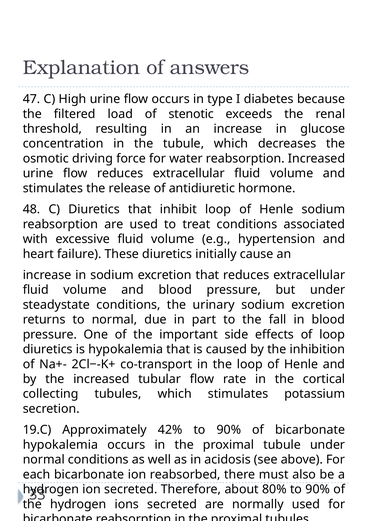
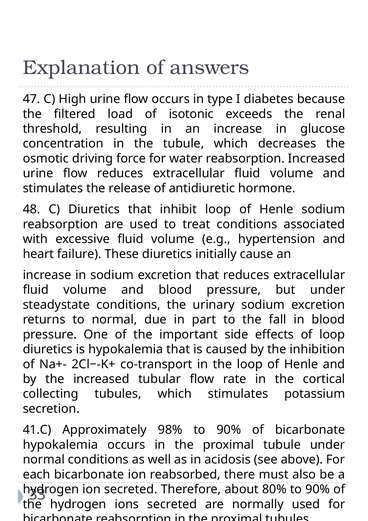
stenotic: stenotic -> isotonic (191, 114)
19.C: 19.C -> 41.C (37, 429)
42%: 42% -> 98% (170, 429)
